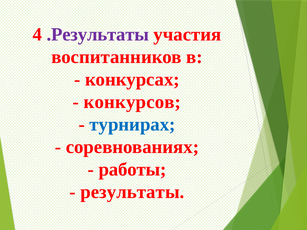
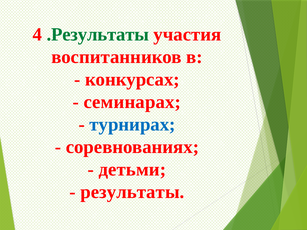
.Результаты colour: purple -> green (98, 35)
конкурсов: конкурсов -> семинарах (132, 102)
работы: работы -> детьми (132, 170)
